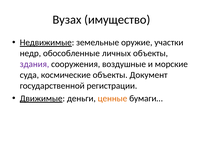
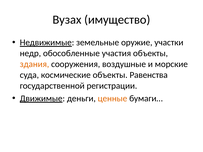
личных: личных -> участия (116, 53)
здания colour: purple -> orange (34, 64)
Документ: Документ -> Равенства (149, 75)
